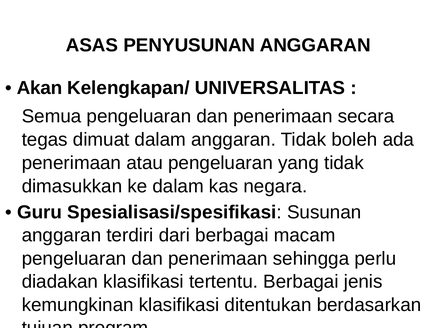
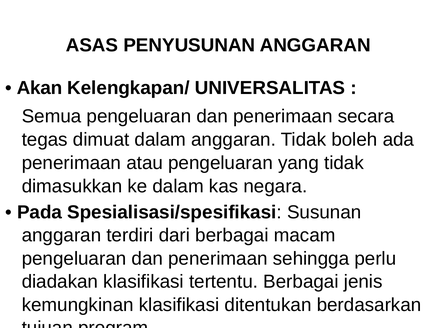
Guru: Guru -> Pada (40, 212)
